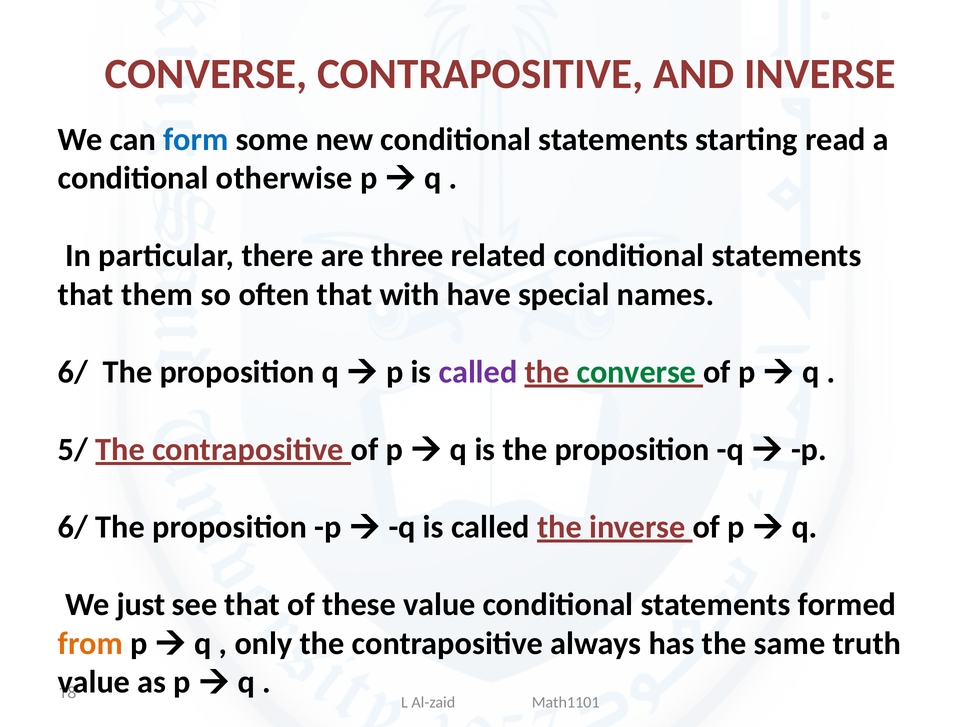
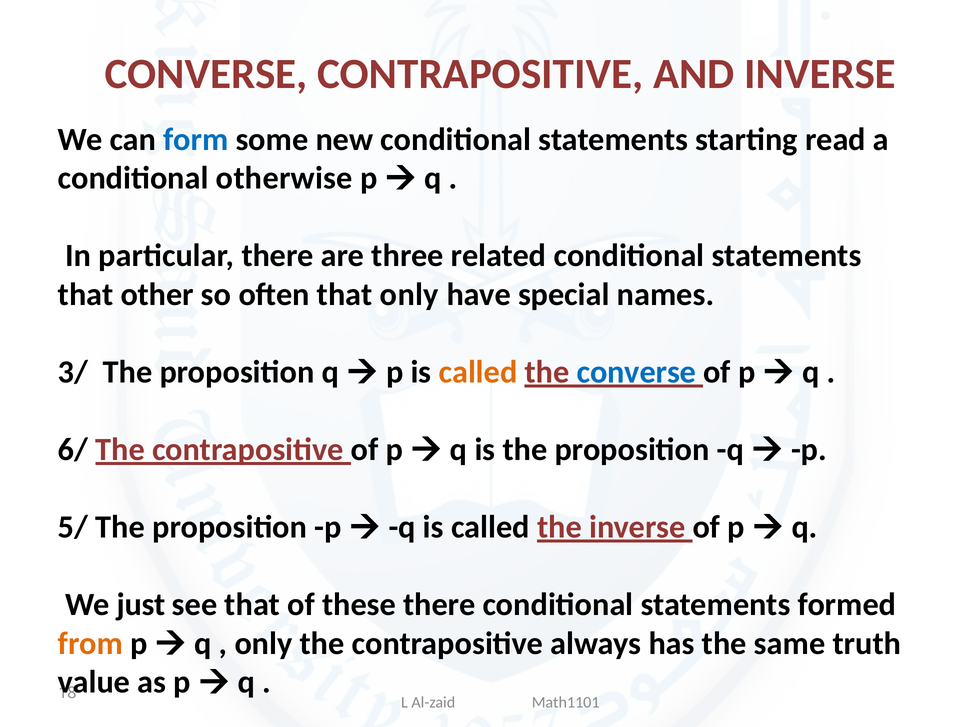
them: them -> other (157, 294)
that with: with -> only (409, 294)
6/: 6/ -> 3/ (73, 372)
called colour: purple -> orange (478, 372)
converse colour: green -> blue (636, 372)
5/: 5/ -> 6/ (73, 449)
6/: 6/ -> 5/ (73, 527)
these value: value -> there (439, 605)
